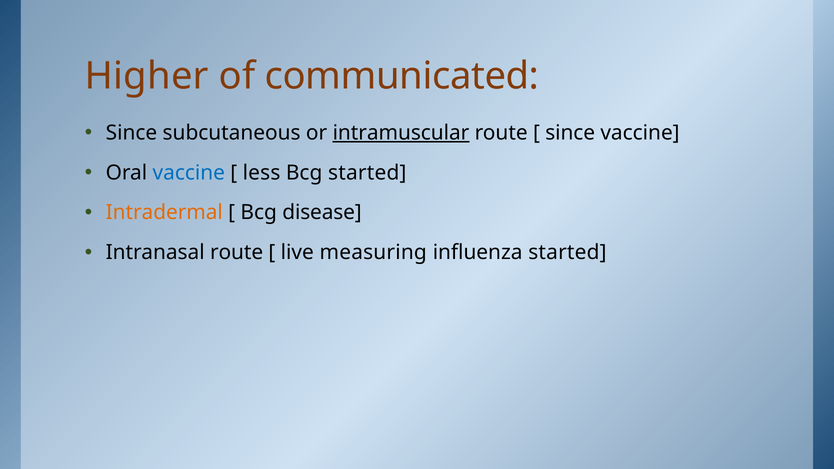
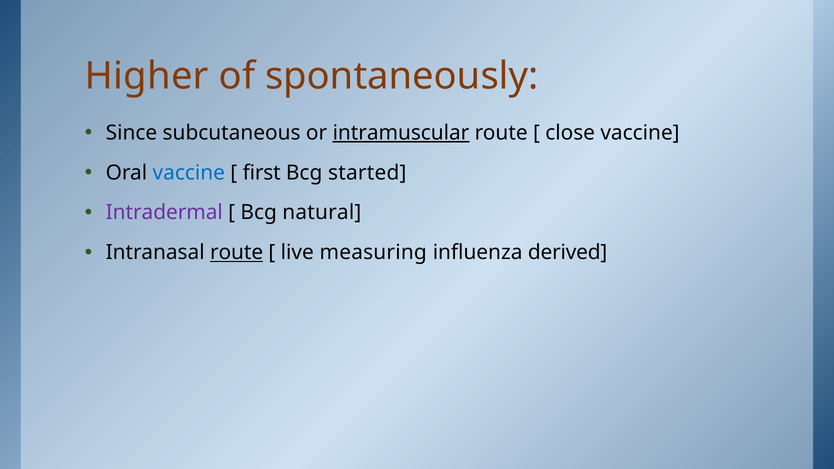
communicated: communicated -> spontaneously (402, 76)
since: since -> close (570, 133)
less: less -> first (262, 173)
Intradermal colour: orange -> purple (164, 213)
disease: disease -> natural (322, 213)
route underline: none -> present (237, 253)
influenza started: started -> derived (568, 253)
